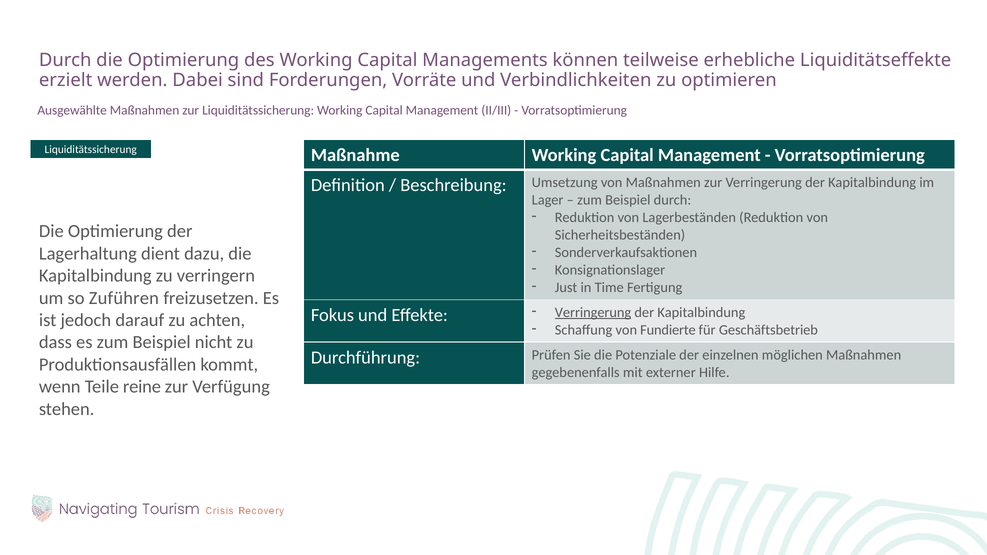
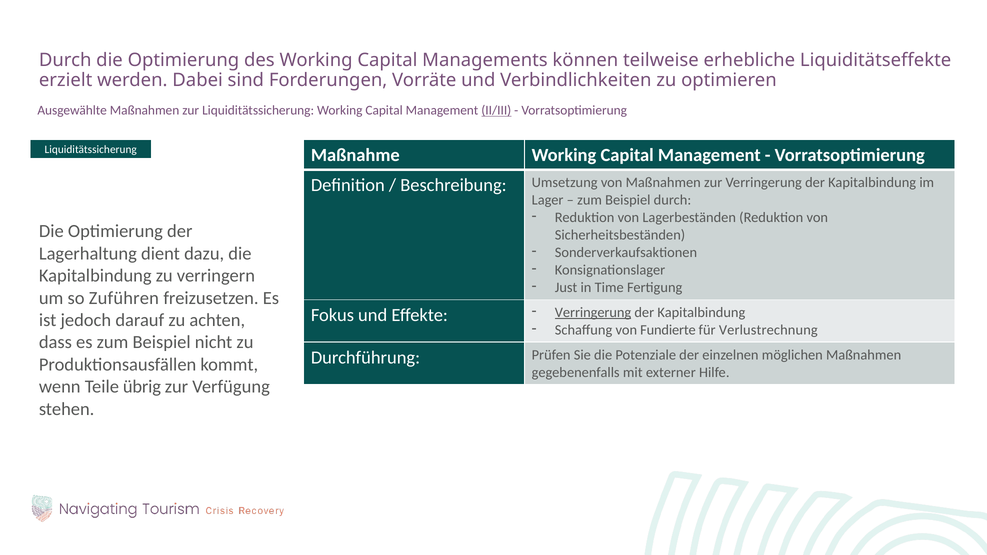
II/III underline: none -> present (496, 111)
Geschäftsbetrieb: Geschäftsbetrieb -> Verlustrechnung (768, 330)
reine: reine -> übrig (142, 387)
